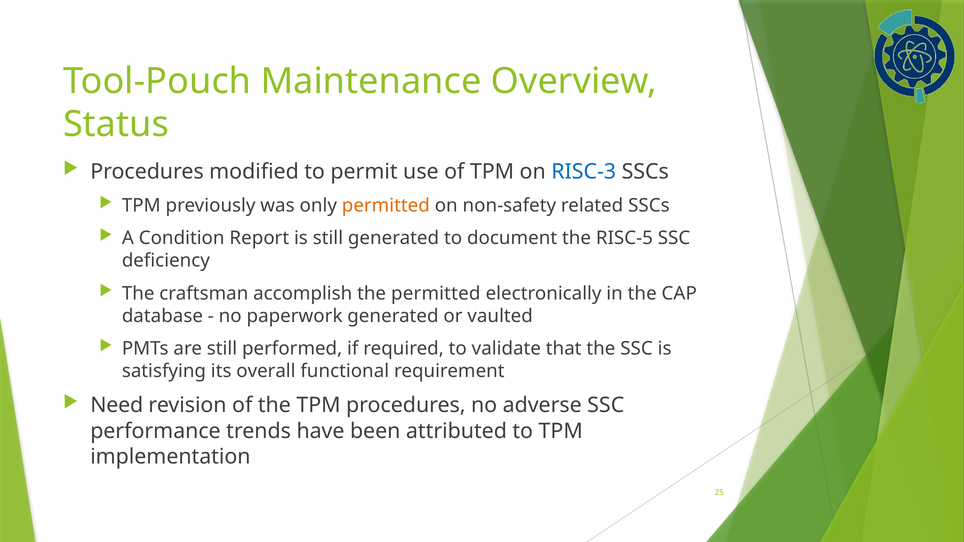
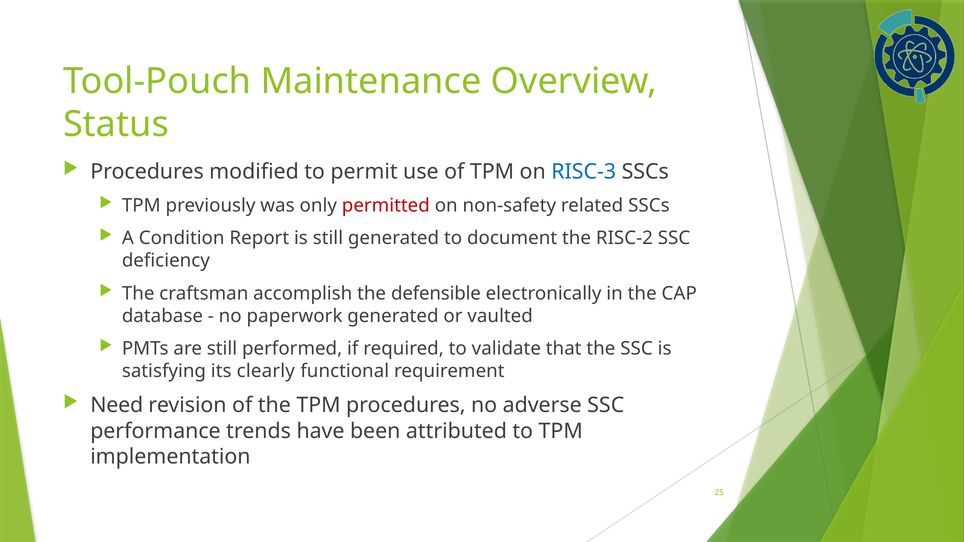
permitted colour: orange -> red (386, 206)
RISC-5: RISC-5 -> RISC-2 (624, 238)
the permitted: permitted -> defensible (436, 294)
overall: overall -> clearly (266, 371)
